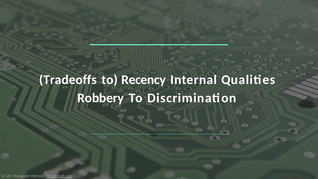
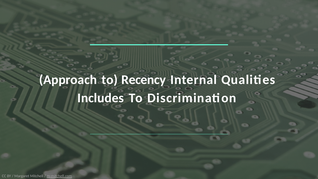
Tradeoffs: Tradeoffs -> Approach (68, 80)
Robbery: Robbery -> Includes (101, 98)
